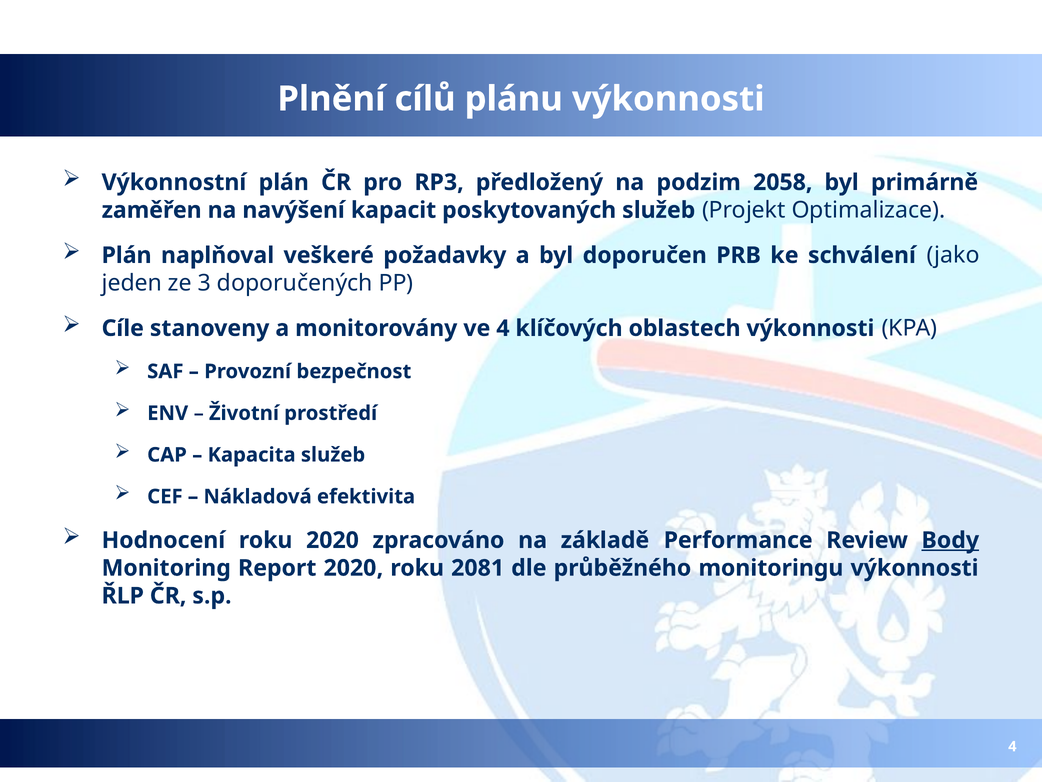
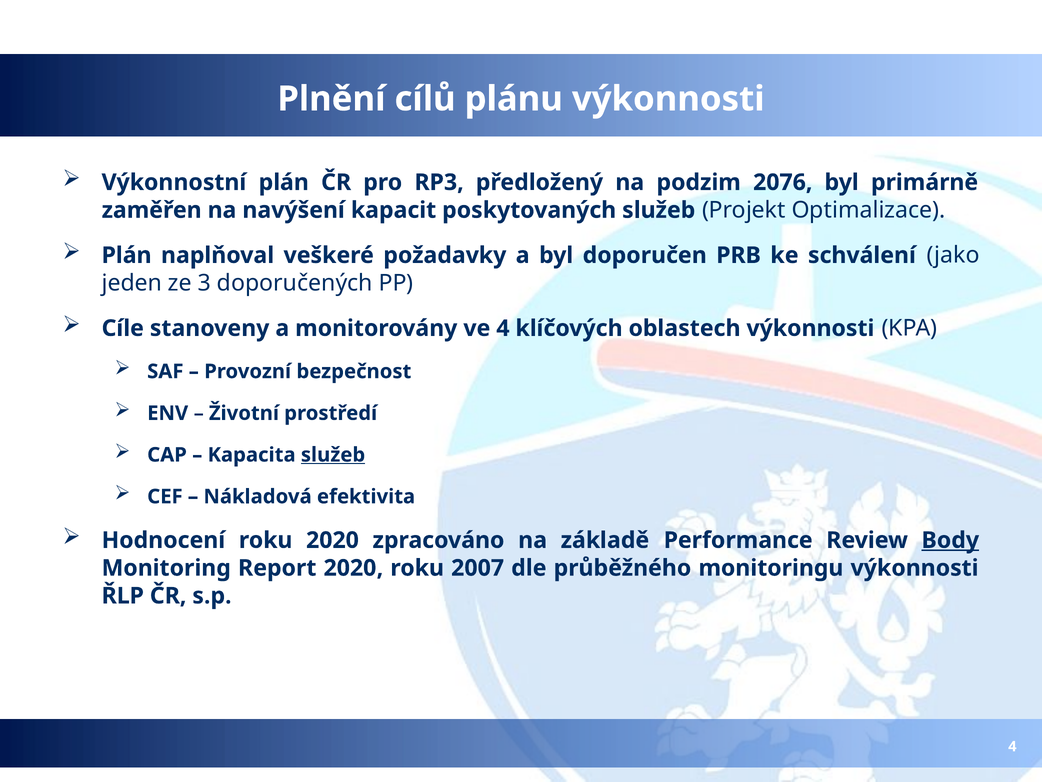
2058: 2058 -> 2076 (783, 182)
služeb underline: none -> present (333, 455)
2081: 2081 -> 2007 (478, 568)
